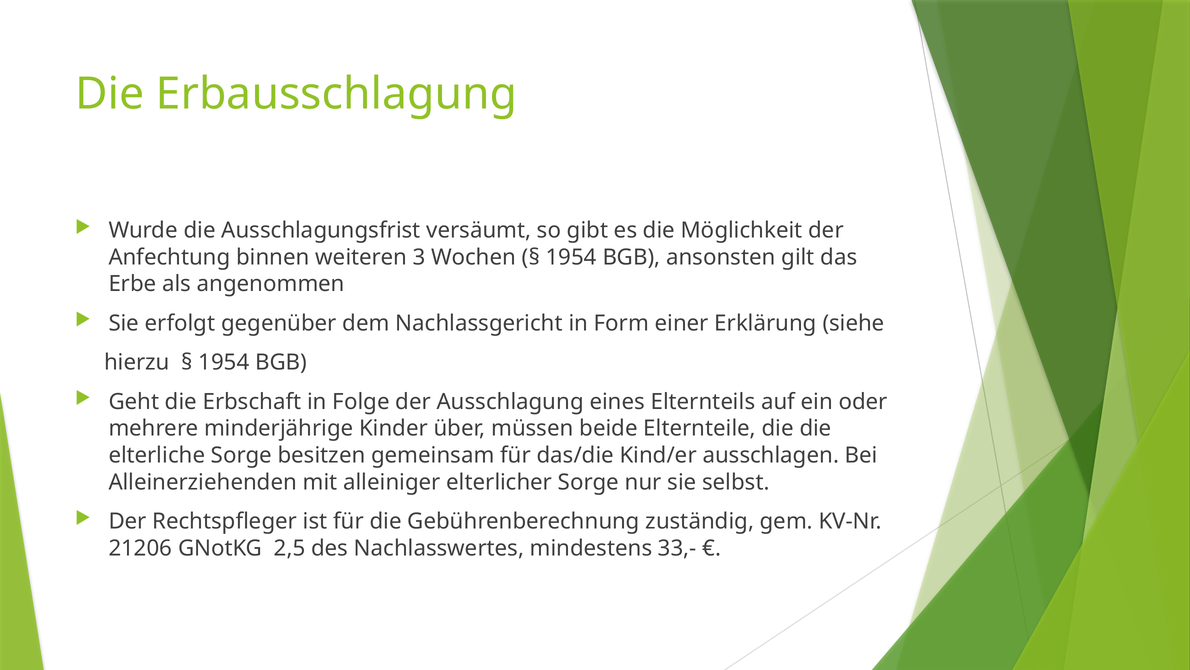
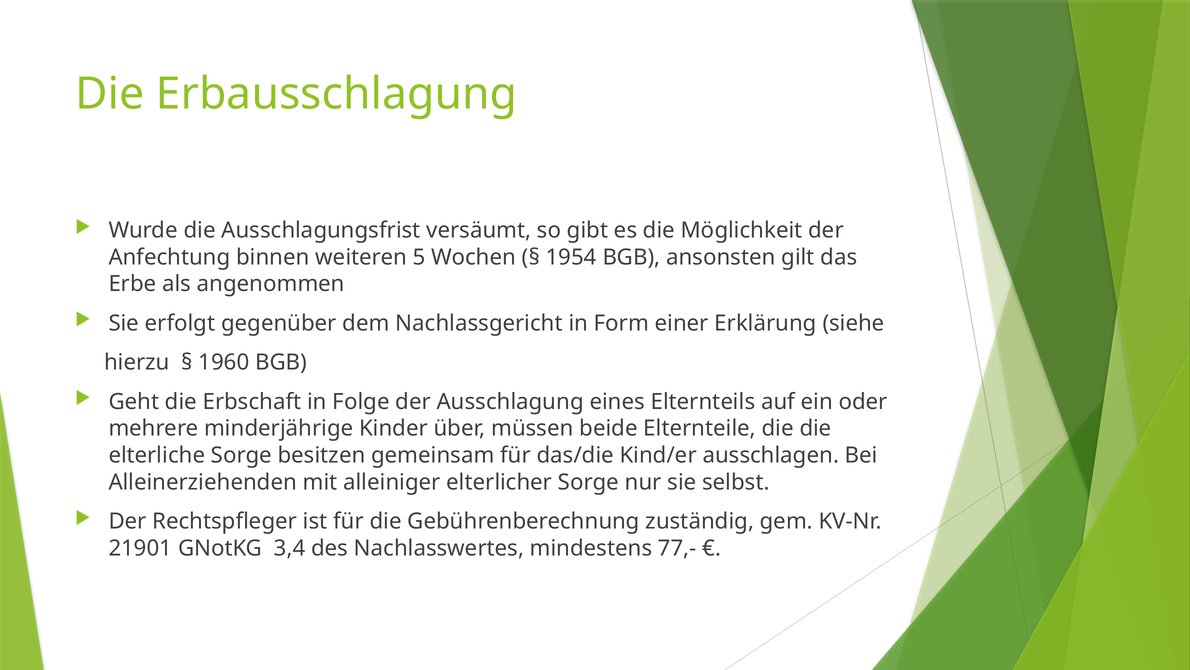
3: 3 -> 5 (419, 257)
1954: 1954 -> 1960 (224, 362)
21206: 21206 -> 21901 (140, 548)
2,5: 2,5 -> 3,4 (290, 548)
33,-: 33,- -> 77,- (677, 548)
